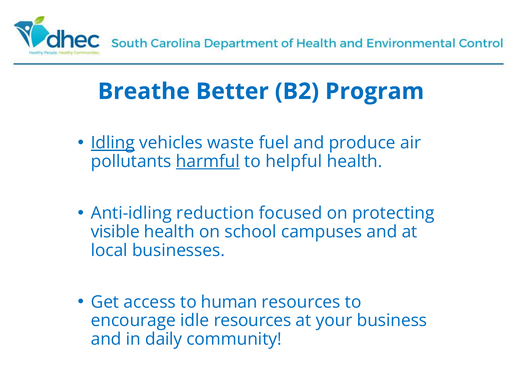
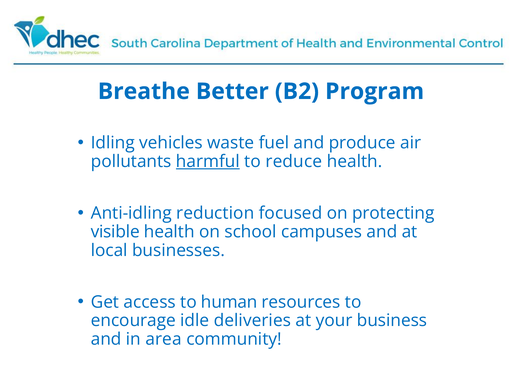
Idling underline: present -> none (113, 143)
helpful: helpful -> reduce (294, 161)
idle resources: resources -> deliveries (252, 320)
daily: daily -> area (164, 339)
